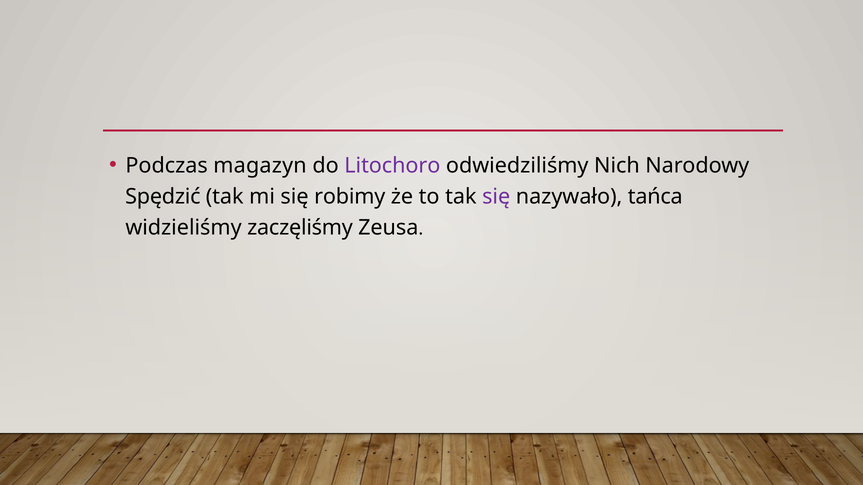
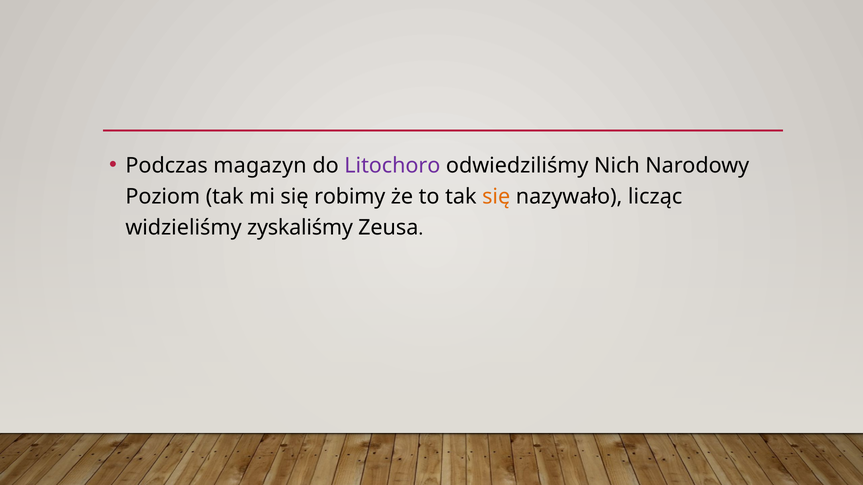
Spędzić: Spędzić -> Poziom (163, 197)
się colour: purple -> orange (496, 197)
tańca: tańca -> licząc (655, 197)
zaczęliśmy: zaczęliśmy -> zyskaliśmy (300, 228)
